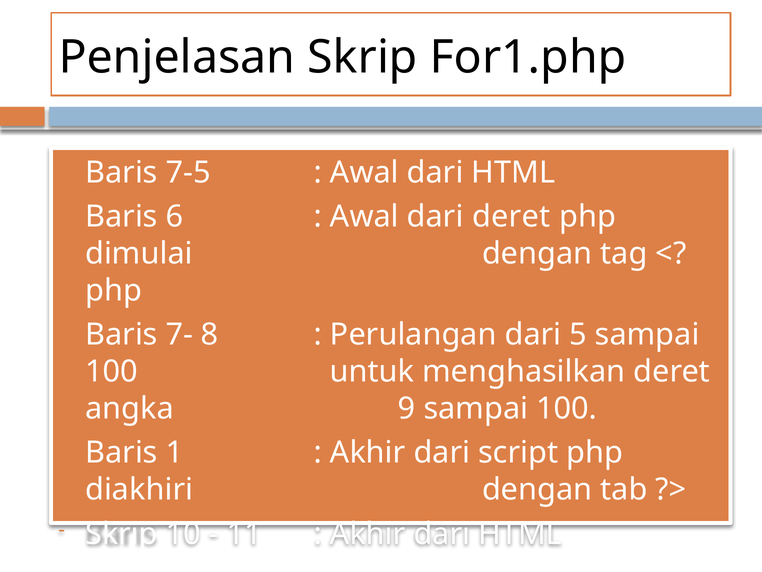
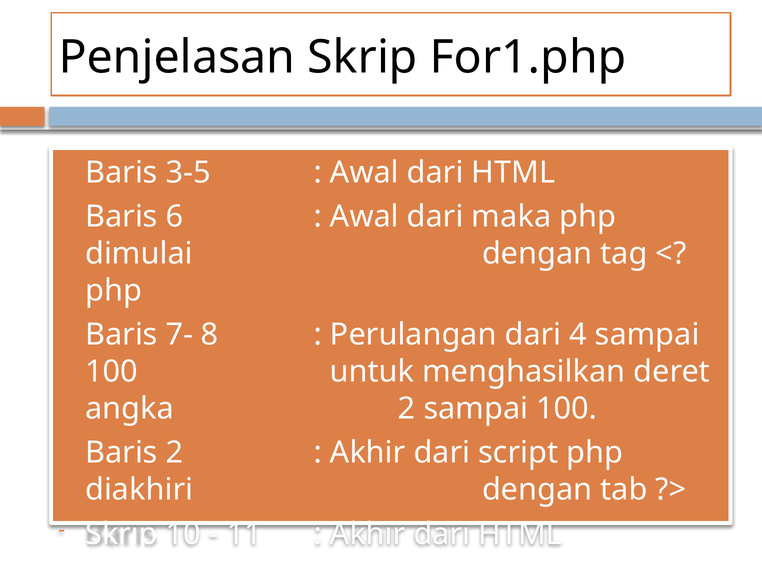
7-5: 7-5 -> 3-5 (188, 172)
dari deret: deret -> maka (511, 217)
5: 5 -> 4 (578, 334)
angka 9: 9 -> 2 (407, 408)
Baris 1: 1 -> 2 (174, 452)
